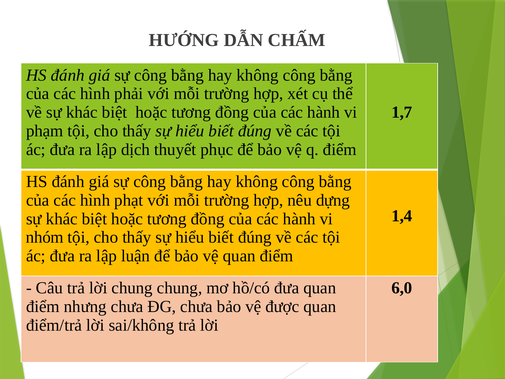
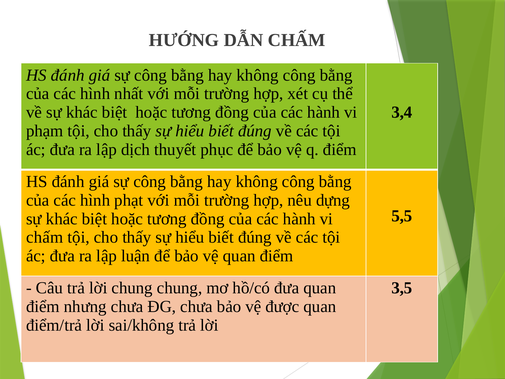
phải: phải -> nhất (129, 94)
1,7: 1,7 -> 3,4 (402, 112)
1,4: 1,4 -> 5,5 (402, 216)
nhóm: nhóm -> chấm (45, 237)
6,0: 6,0 -> 3,5 (402, 288)
